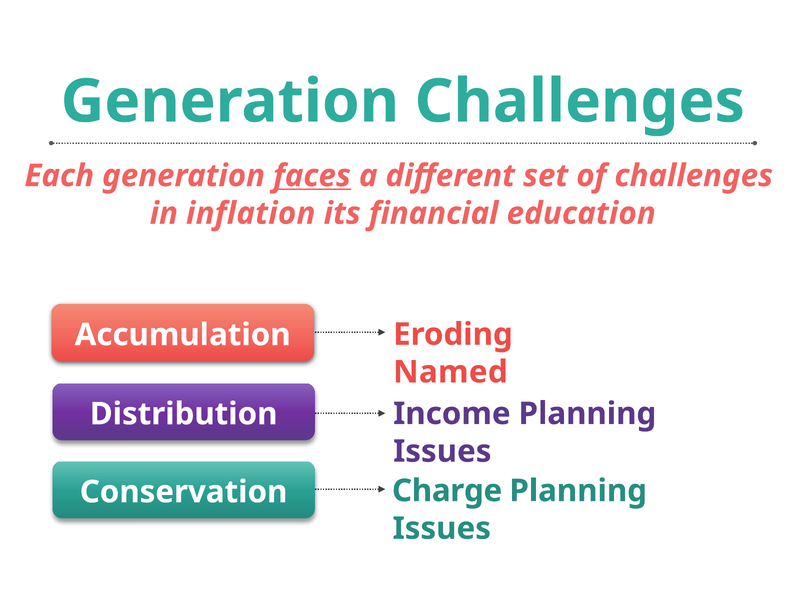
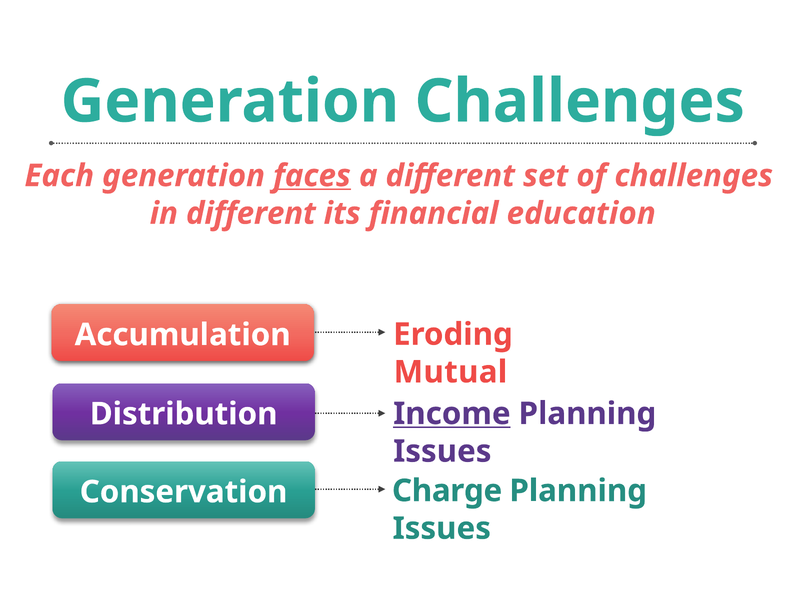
in inflation: inflation -> different (251, 213)
Named: Named -> Mutual (450, 372)
Income underline: none -> present (452, 413)
